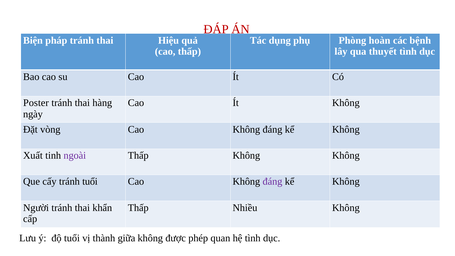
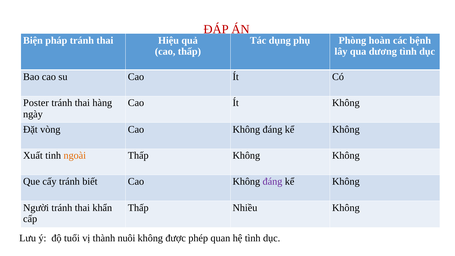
thuyết: thuyết -> dương (383, 52)
ngoài colour: purple -> orange (75, 155)
tránh tuổi: tuổi -> biết (90, 182)
giữa: giữa -> nuôi (126, 238)
